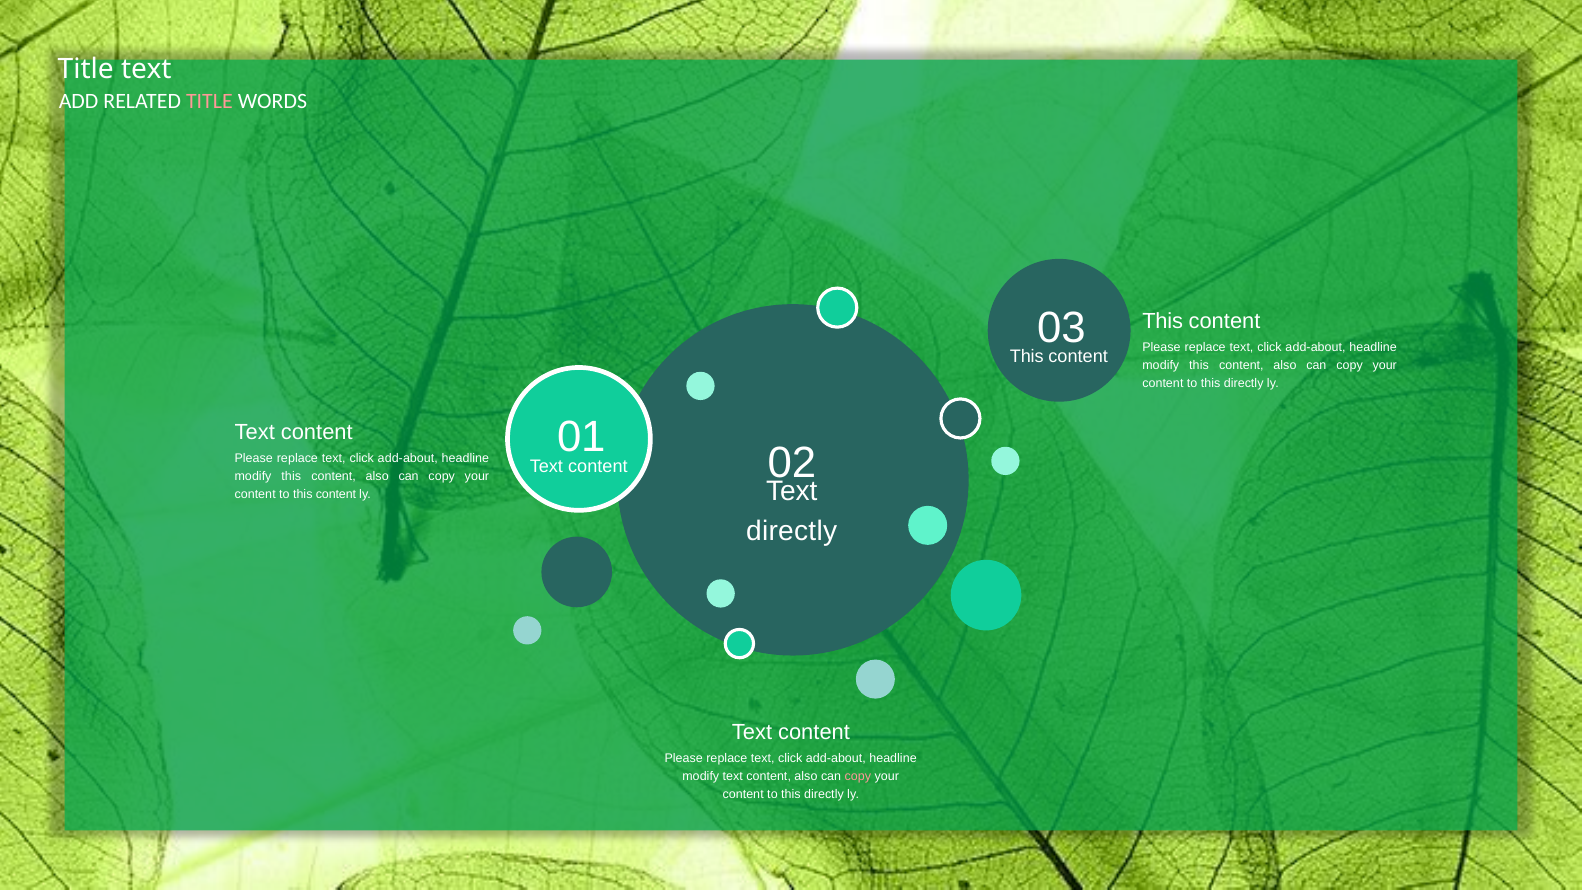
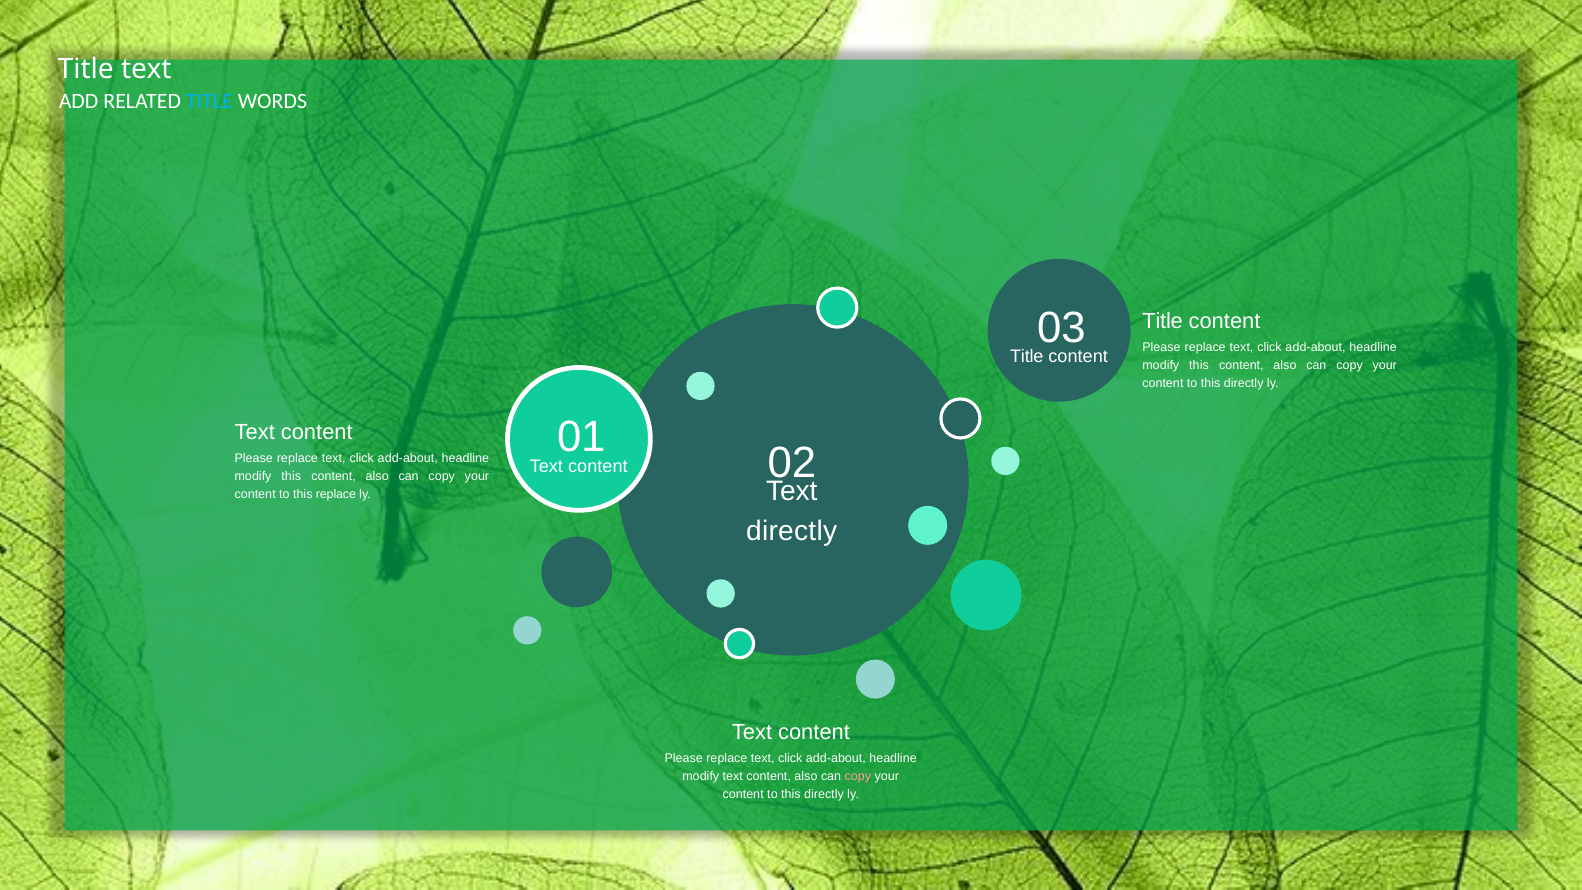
TITLE colour: pink -> light blue (209, 101)
This: This -> Title (1163, 321)
This: This -> Title (1027, 356)
to this content: content -> replace (336, 494)
